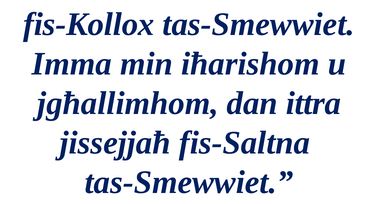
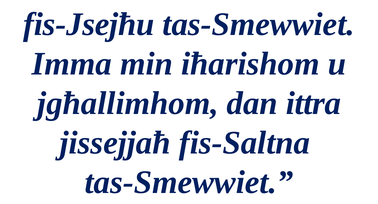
fis-Kollox: fis-Kollox -> fis-Jsejħu (89, 24)
